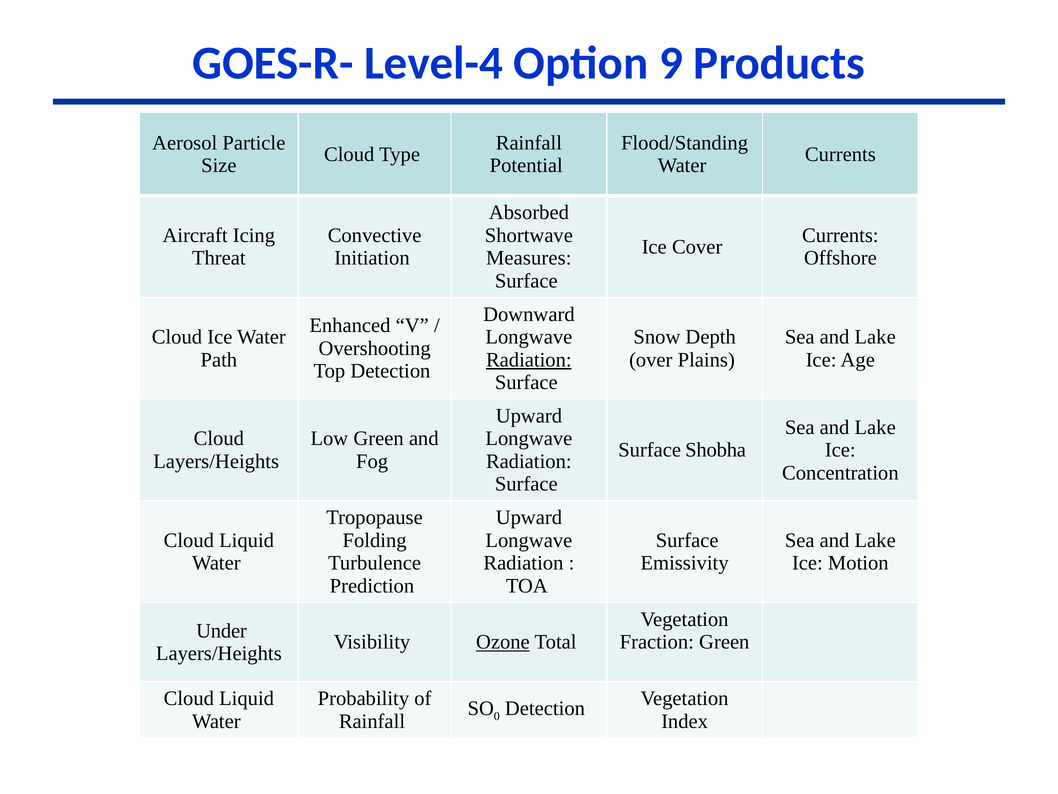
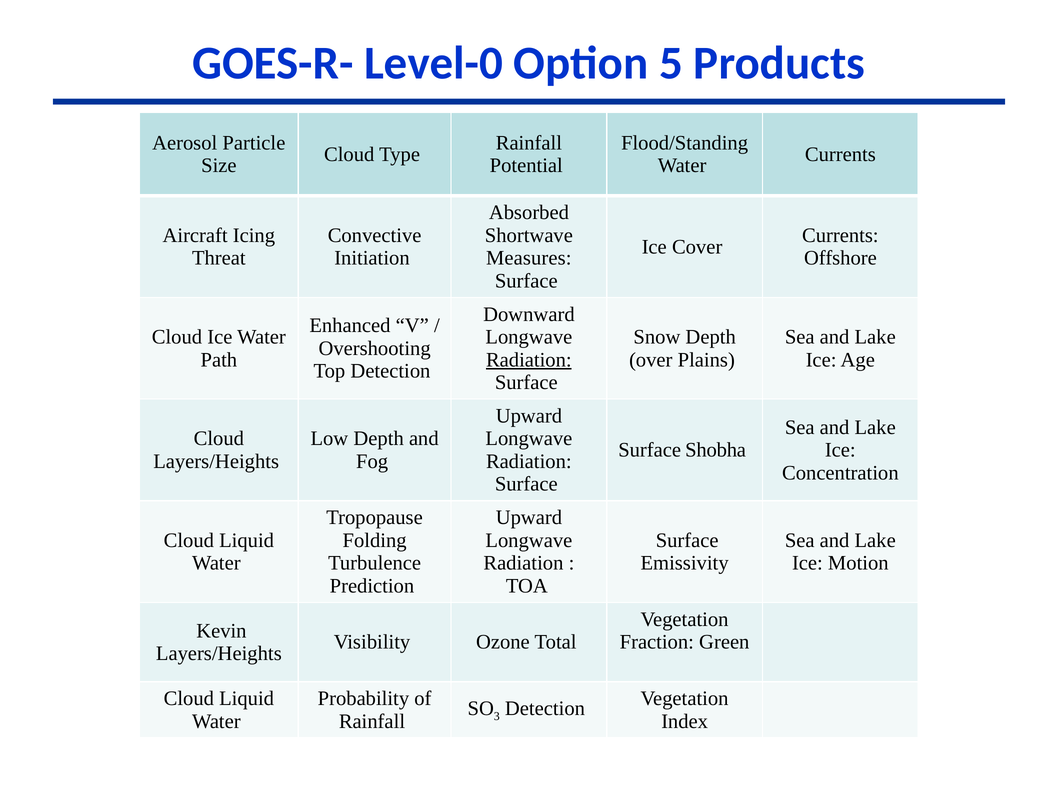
Level-4: Level-4 -> Level-0 (434, 63)
9: 9 -> 5 (671, 63)
Low Green: Green -> Depth (379, 438)
Under: Under -> Kevin (221, 630)
Ozone underline: present -> none (503, 642)
0: 0 -> 3 (497, 716)
